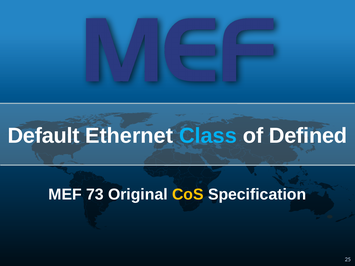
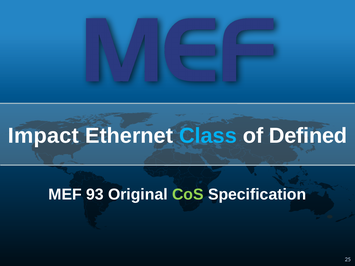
Default: Default -> Impact (43, 136)
73: 73 -> 93 (95, 195)
CoS colour: yellow -> light green (188, 195)
